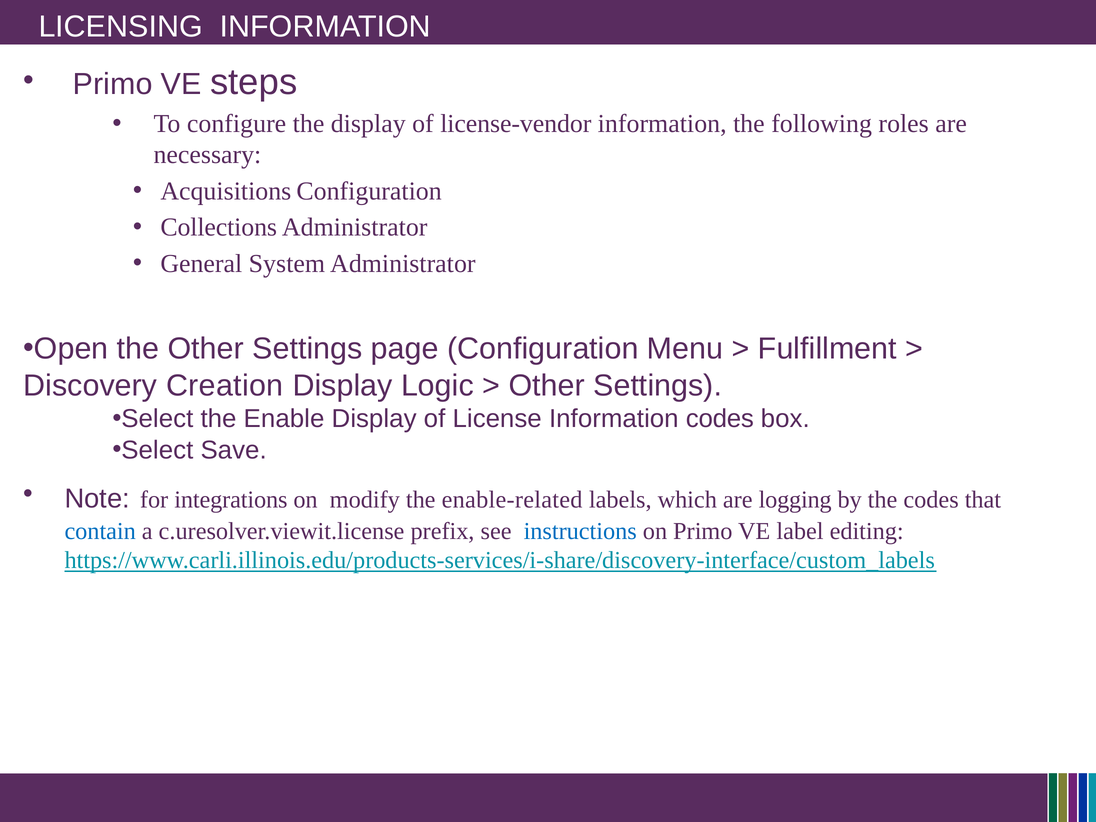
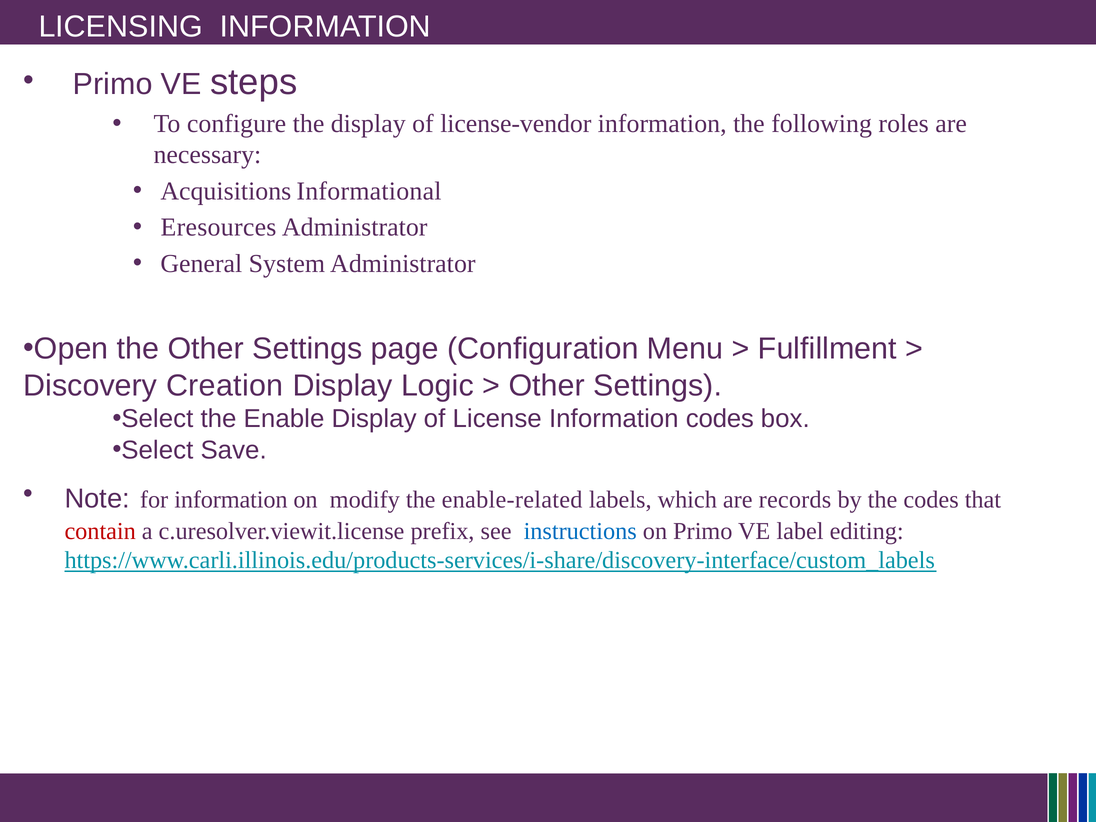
Acquisitions Configuration: Configuration -> Informational (369, 191)
Collections: Collections -> Eresources (219, 227)
for integrations: integrations -> information (231, 500)
logging: logging -> records (795, 500)
contain colour: blue -> red (100, 531)
